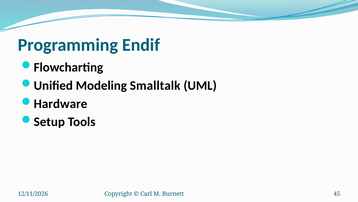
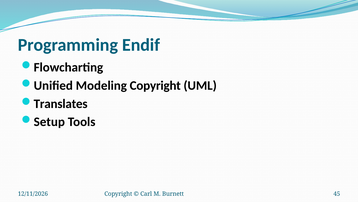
Modeling Smalltalk: Smalltalk -> Copyright (155, 85)
Hardware: Hardware -> Translates (61, 103)
